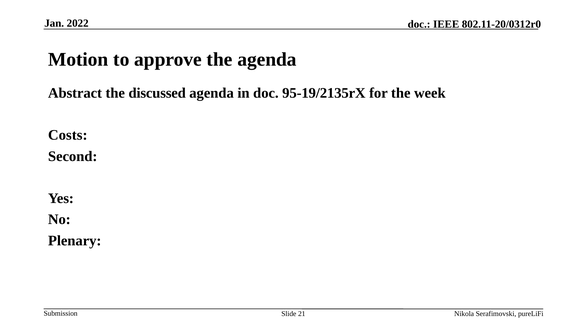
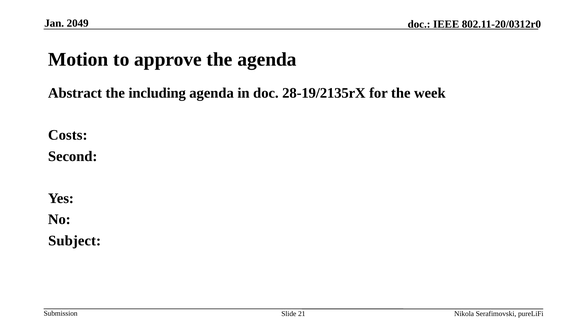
2022: 2022 -> 2049 (78, 23)
discussed: discussed -> including (157, 93)
95-19/2135rX: 95-19/2135rX -> 28-19/2135rX (324, 93)
Plenary: Plenary -> Subject (75, 241)
